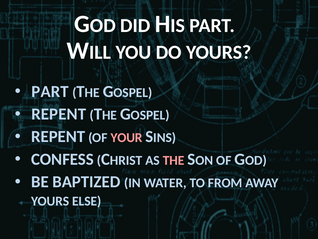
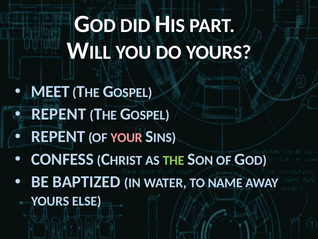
PART: PART -> MEET (50, 91)
THE colour: pink -> light green (174, 160)
FROM: FROM -> NAME (225, 183)
